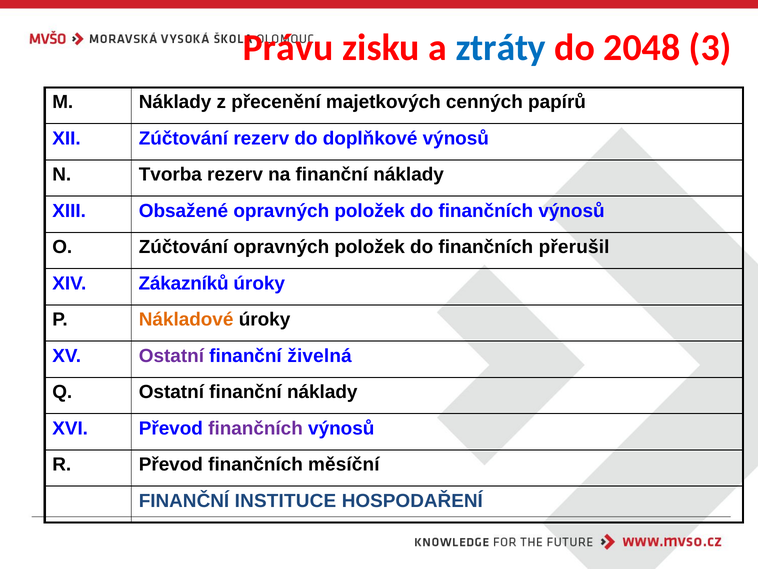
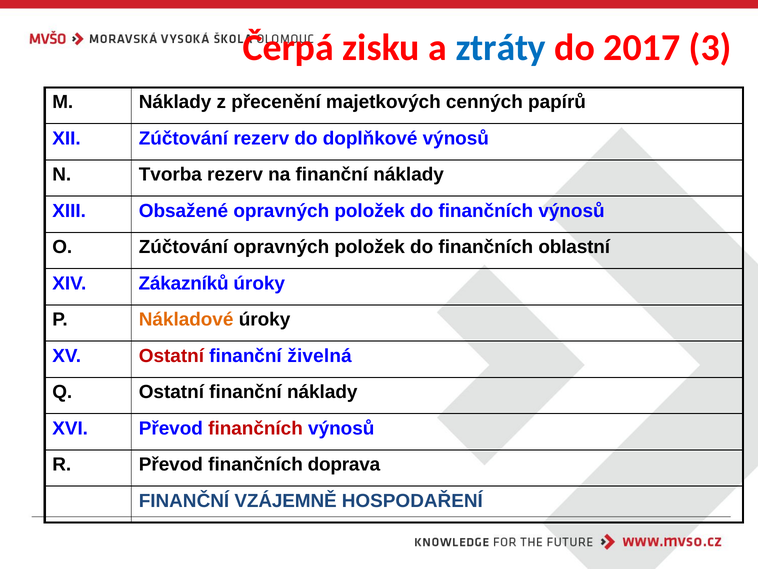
Právu: Právu -> Čerpá (288, 48)
2048: 2048 -> 2017 (642, 48)
přerušil: přerušil -> oblastní (574, 247)
Ostatní colour: purple -> red (171, 356)
finančních colour: purple -> red (256, 428)
měsíční: měsíční -> doprava (344, 464)
INSTITUCE: INSTITUCE -> VZÁJEMNĚ (286, 500)
